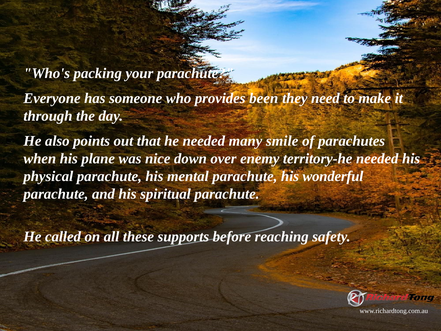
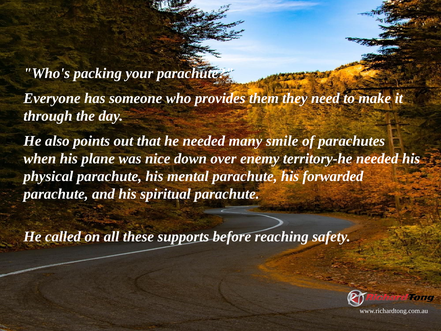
been: been -> them (264, 98)
wonderful: wonderful -> forwarded (333, 176)
